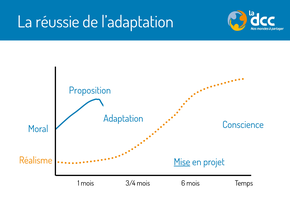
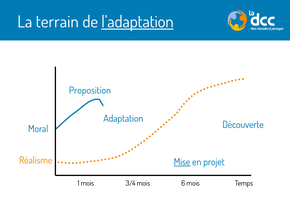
réussie: réussie -> terrain (57, 22)
l’adaptation underline: none -> present (137, 22)
Conscience: Conscience -> Découverte (243, 124)
